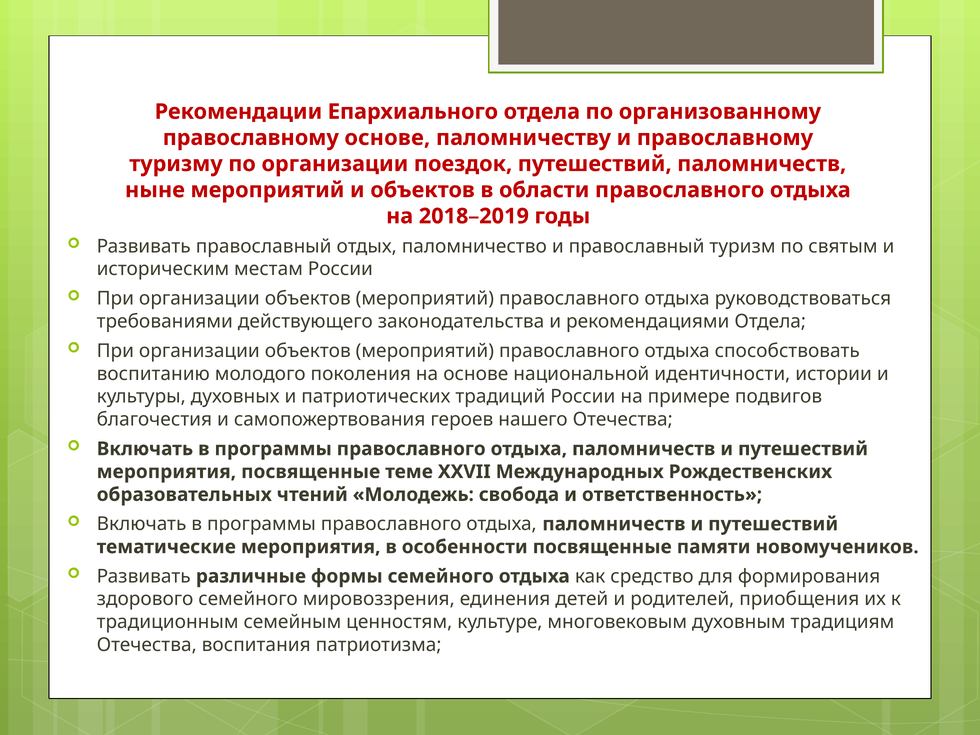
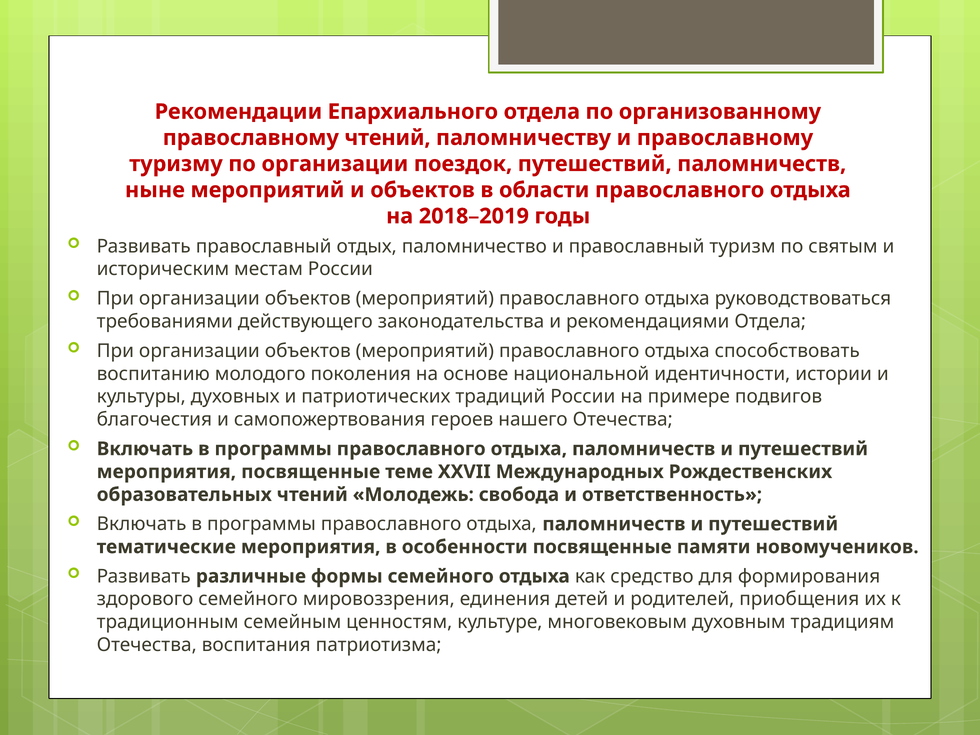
православному основе: основе -> чтений (387, 138)
